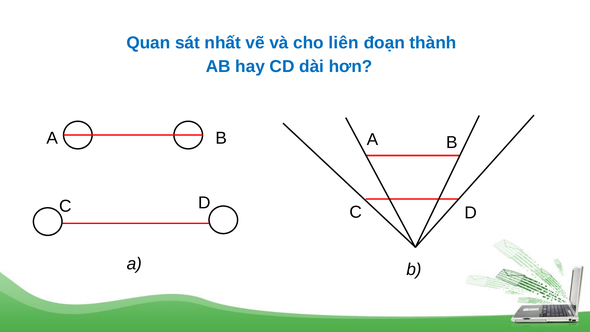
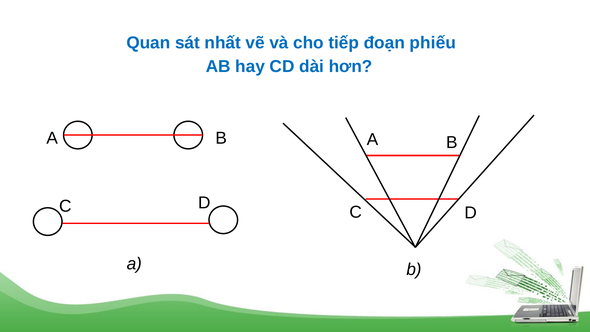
liên: liên -> tiếp (344, 43)
thành: thành -> phiếu (433, 43)
